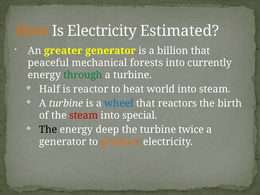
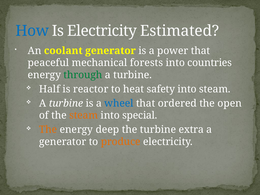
How colour: orange -> blue (32, 31)
greater: greater -> coolant (63, 51)
billion: billion -> power (173, 51)
currently: currently -> countries (210, 63)
world: world -> safety (161, 89)
reactors: reactors -> ordered (177, 103)
birth: birth -> open (230, 103)
steam colour: red -> orange (84, 115)
The colour: black -> orange (48, 130)
twice: twice -> extra (191, 130)
